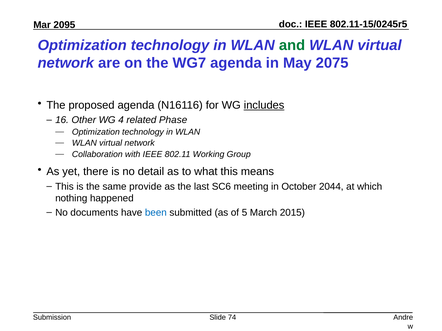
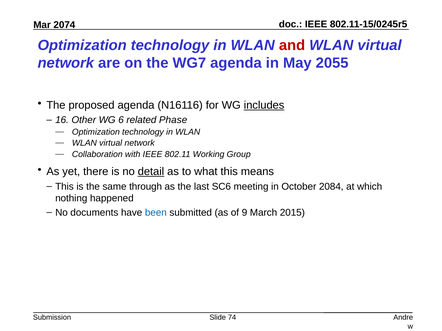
2095: 2095 -> 2074 (64, 25)
and colour: green -> red (292, 45)
2075: 2075 -> 2055 (332, 63)
4: 4 -> 6 (121, 120)
detail underline: none -> present (151, 172)
provide: provide -> through (146, 187)
2044: 2044 -> 2084 (331, 187)
5: 5 -> 9 (244, 213)
